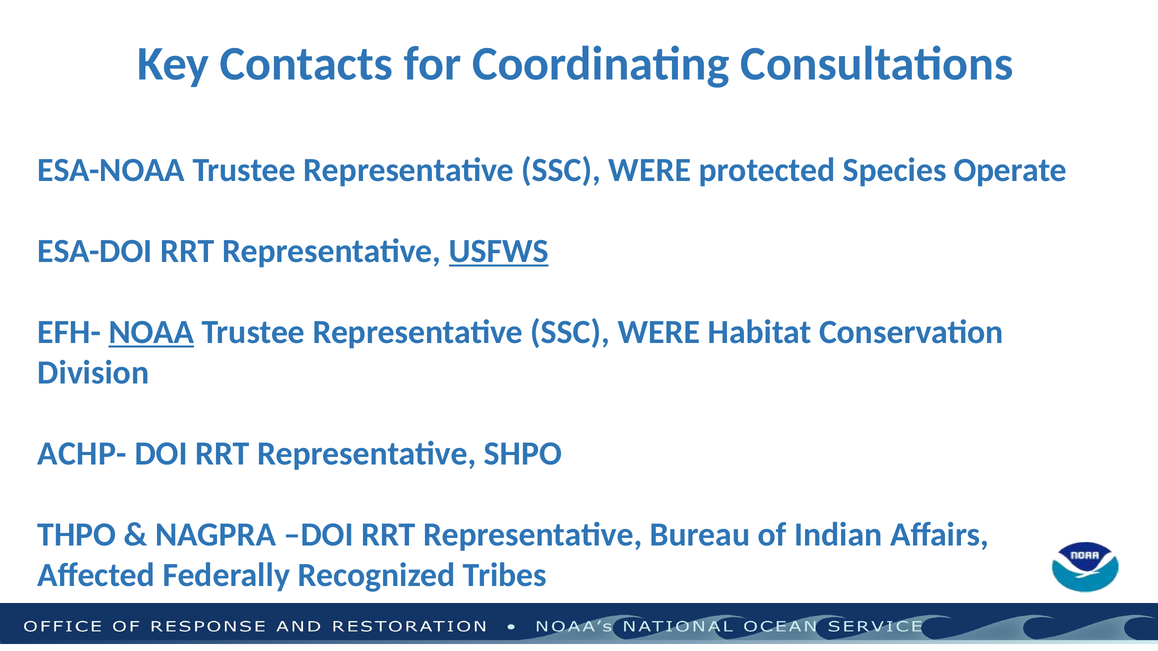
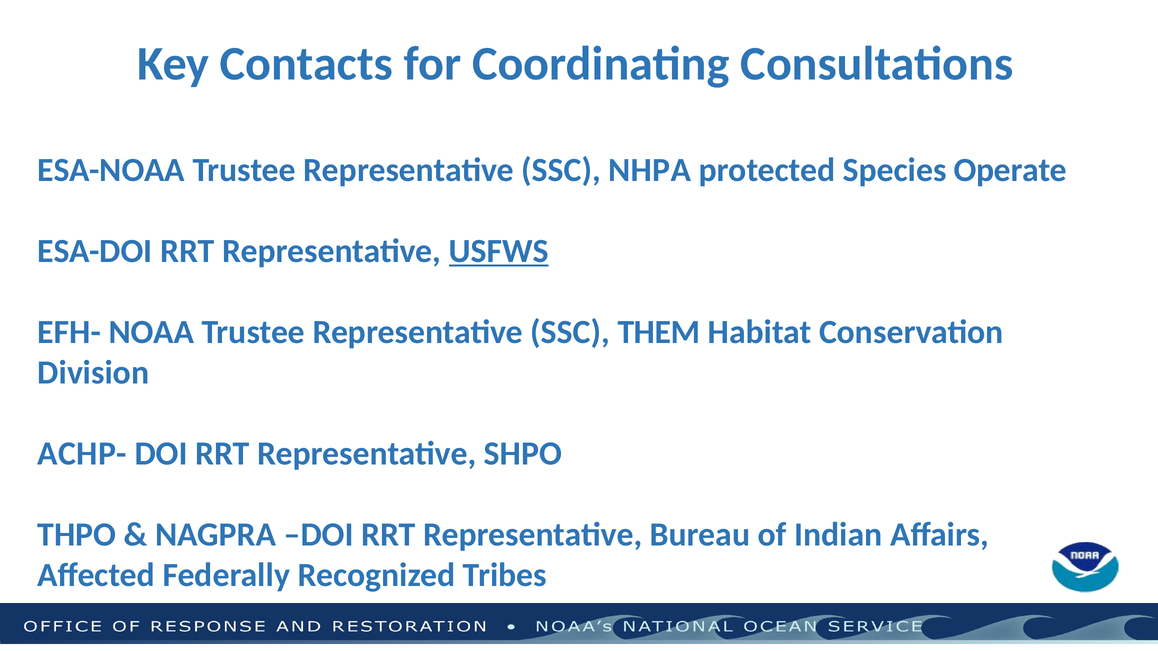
WERE: WERE -> NHPA (650, 170)
NOAA underline: present -> none (151, 332)
WERE: WERE -> THEM (659, 332)
